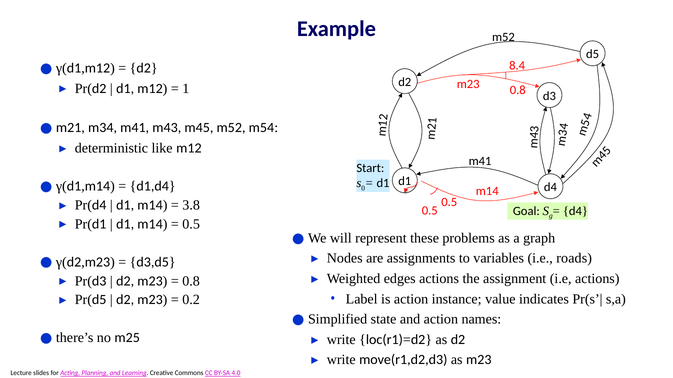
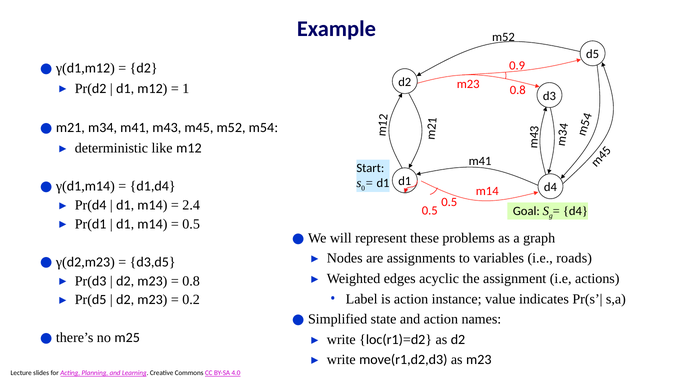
8.4: 8.4 -> 0.9 (517, 66)
3.8: 3.8 -> 2.4 (191, 205)
edges actions: actions -> acyclic (439, 279)
